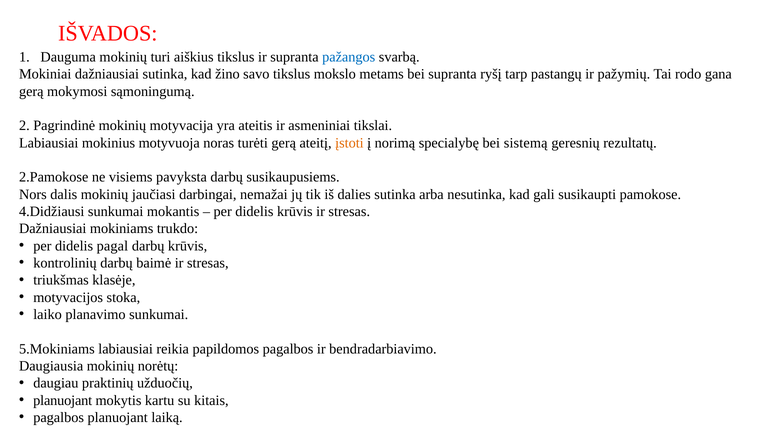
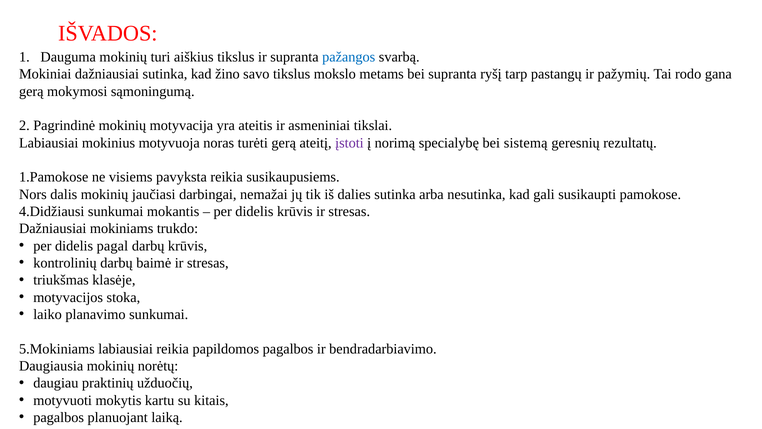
įstoti colour: orange -> purple (349, 143)
2.Pamokose: 2.Pamokose -> 1.Pamokose (54, 177)
pavyksta darbų: darbų -> reikia (227, 177)
planuojant: planuojant -> motyvuoti (63, 400)
